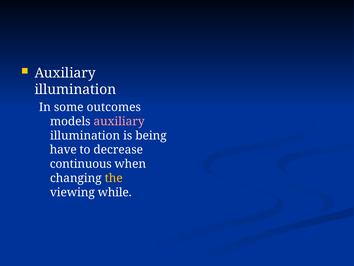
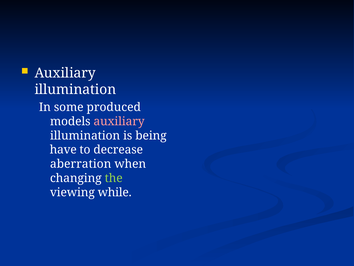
outcomes: outcomes -> produced (114, 107)
continuous: continuous -> aberration (81, 164)
the colour: yellow -> light green (114, 178)
